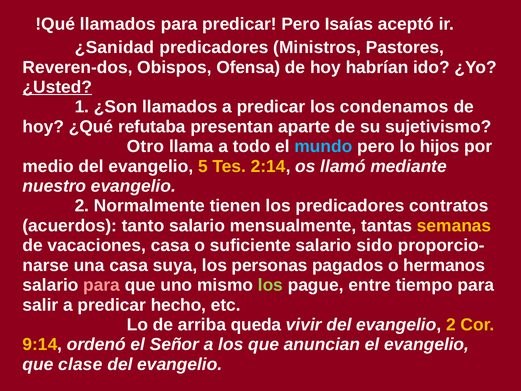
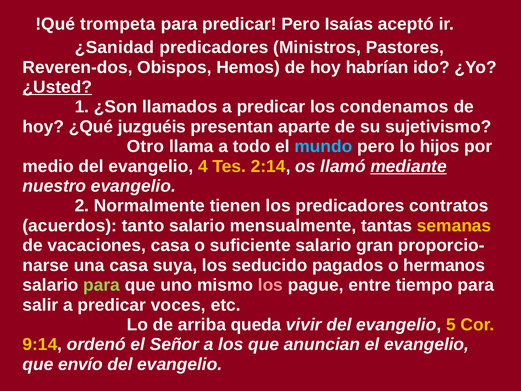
!Qué llamados: llamados -> trompeta (118, 24)
Ofensa: Ofensa -> Hemos (248, 67)
refutaba: refutaba -> juzguéis (152, 127)
5: 5 -> 4 (203, 166)
mediante underline: none -> present (409, 166)
sido: sido -> gran (375, 245)
personas: personas -> seducido (270, 265)
para colour: pink -> light green (102, 285)
los colour: light green -> pink (270, 285)
hecho: hecho -> voces (178, 305)
del evangelio 2: 2 -> 5 (451, 325)
clase: clase -> envío (81, 364)
